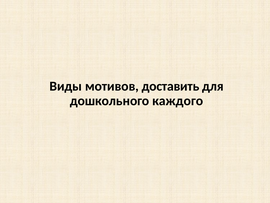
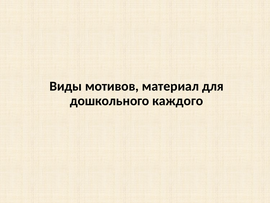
доставить: доставить -> материал (170, 86)
